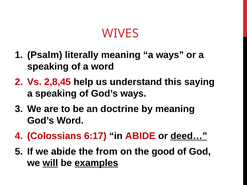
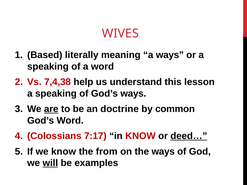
Psalm: Psalm -> Based (45, 55)
2,8,45: 2,8,45 -> 7,4,38 (58, 82)
saying: saying -> lesson (199, 82)
are underline: none -> present (51, 109)
by meaning: meaning -> common (175, 109)
6:17: 6:17 -> 7:17 (95, 136)
in ABIDE: ABIDE -> KNOW (140, 136)
we abide: abide -> know (64, 152)
the good: good -> ways (163, 152)
examples underline: present -> none (96, 163)
